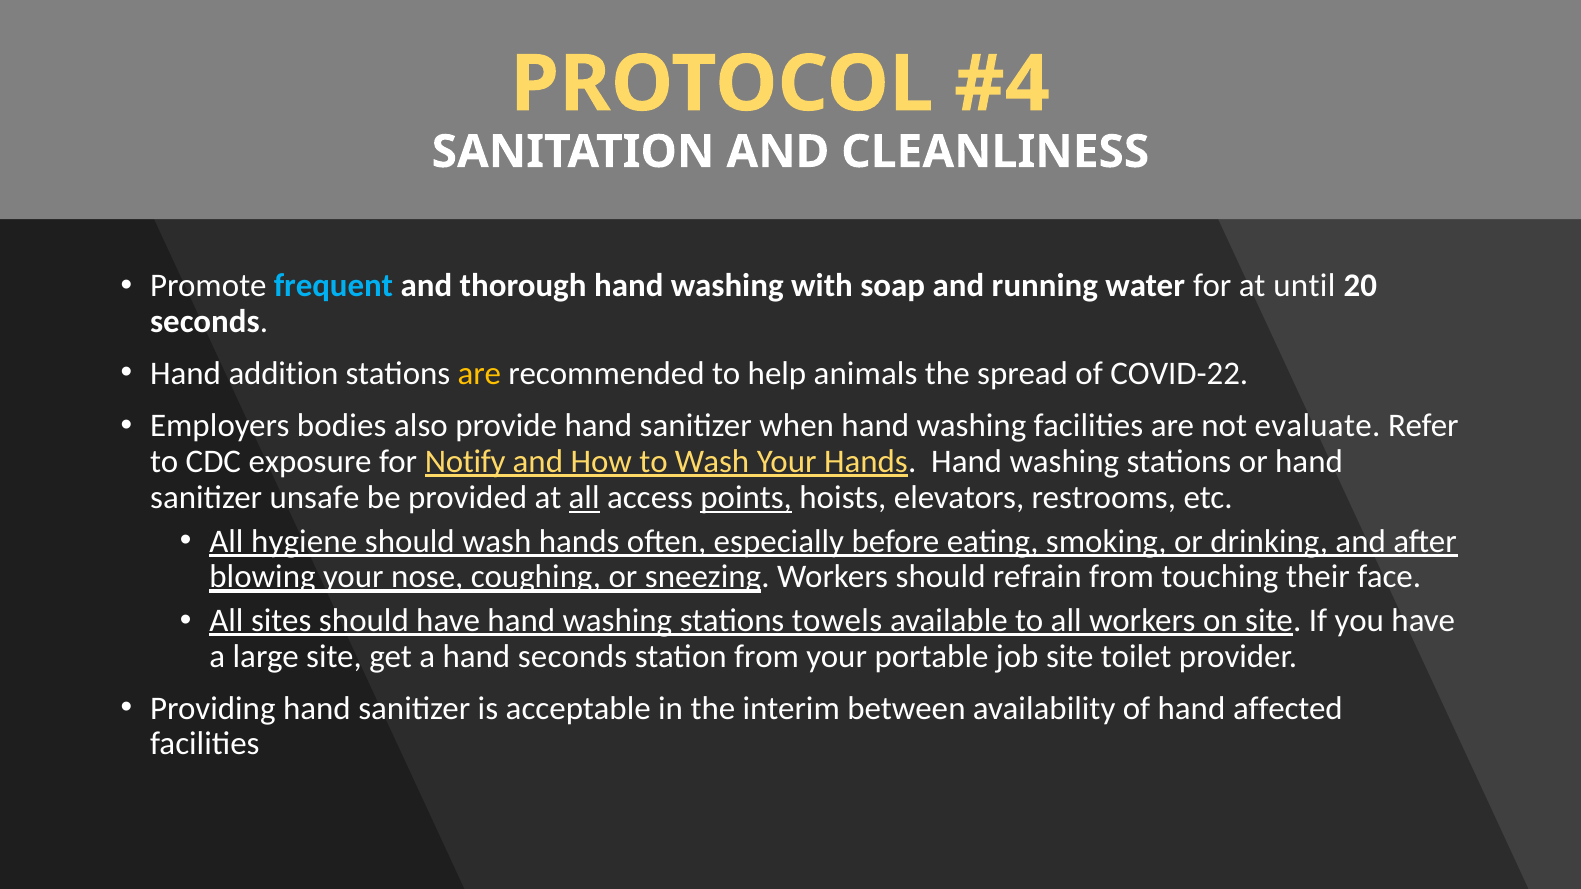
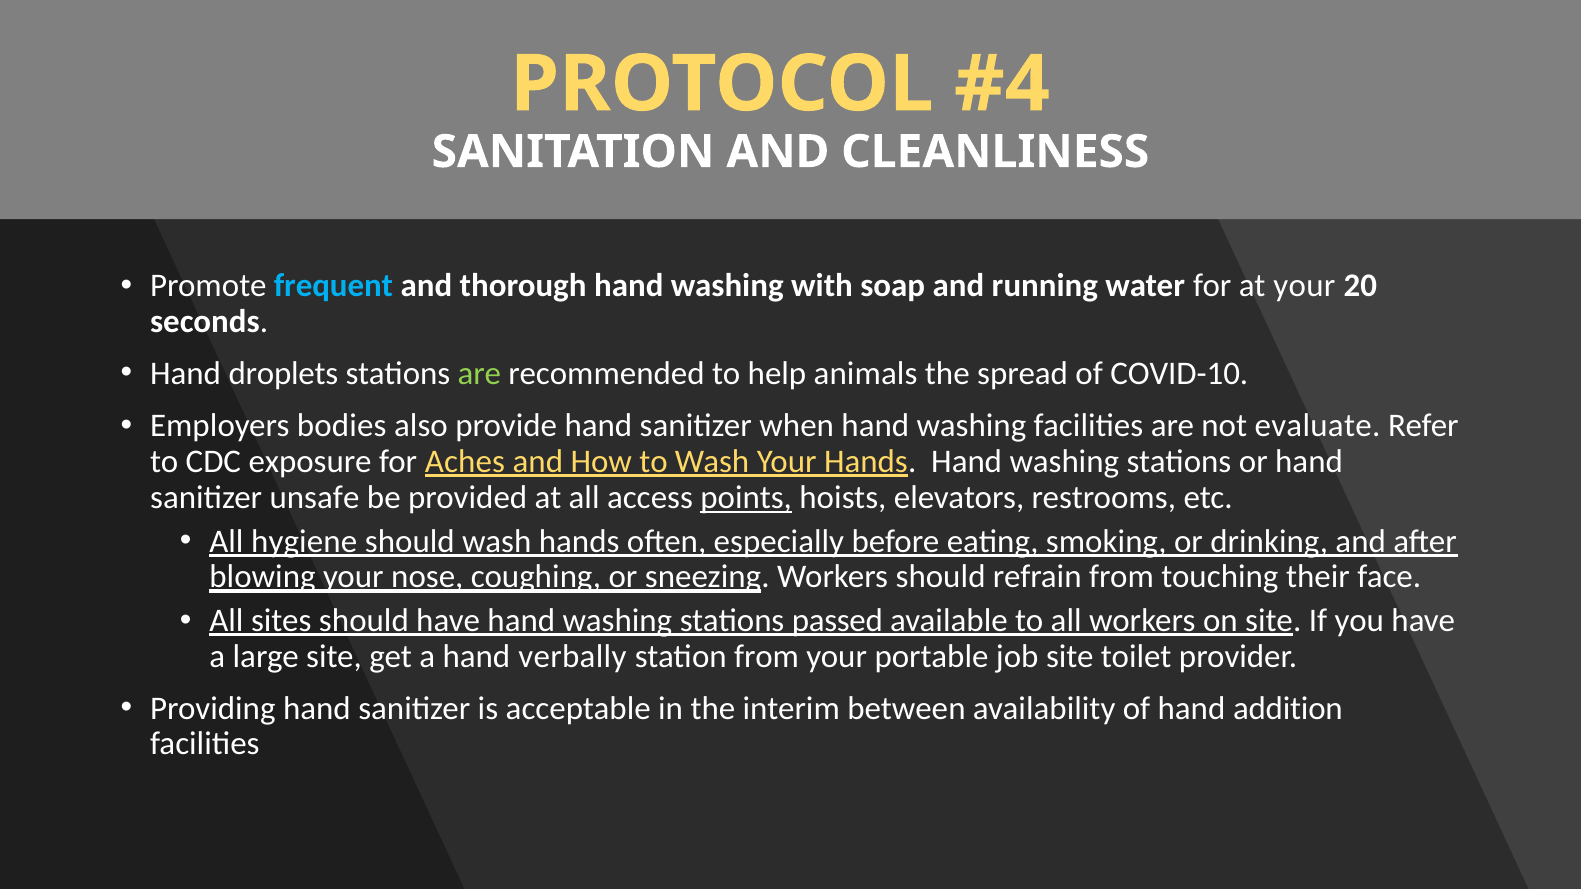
at until: until -> your (1304, 286)
addition: addition -> droplets (283, 374)
are colour: yellow -> light green (479, 374)
COVID-22: COVID-22 -> COVID-10 (1179, 374)
Notify: Notify -> Aches (465, 462)
all underline: present -> none (584, 498)
towels: towels -> passed (837, 621)
hand seconds: seconds -> verbally (572, 656)
affected: affected -> addition (1288, 709)
